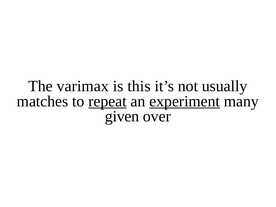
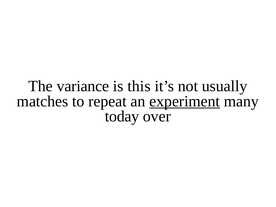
varimax: varimax -> variance (83, 86)
repeat underline: present -> none (107, 101)
given: given -> today (122, 116)
